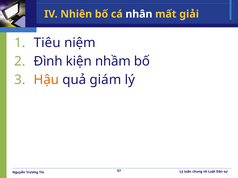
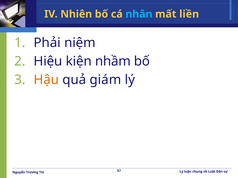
nhân colour: white -> light blue (139, 14)
giải: giải -> liền (189, 14)
Tiêu: Tiêu -> Phải (47, 43)
Đình: Đình -> Hiệu (48, 61)
